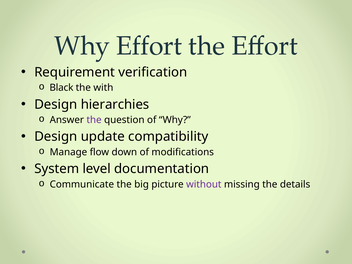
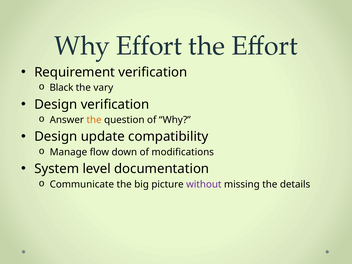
with: with -> vary (103, 88)
Design hierarchies: hierarchies -> verification (115, 104)
the colour: purple -> orange (94, 120)
